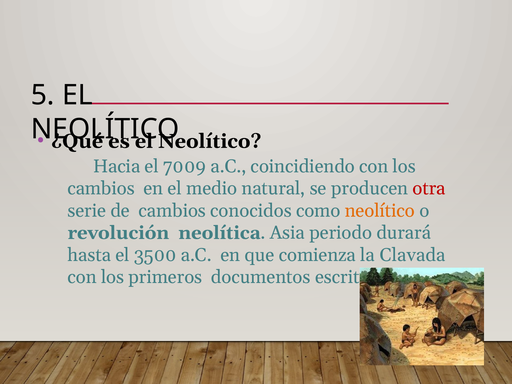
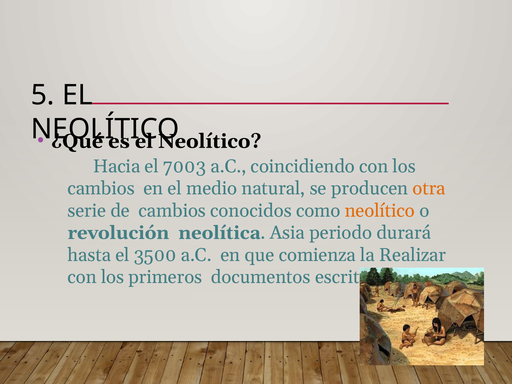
7009: 7009 -> 7003 (185, 166)
otra colour: red -> orange (429, 188)
Clavada: Clavada -> Realizar (413, 255)
